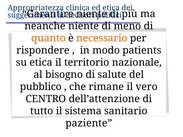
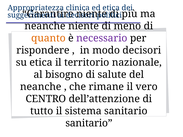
necessario colour: orange -> purple (102, 38)
modo patients: patients -> decisori (142, 50)
pubblico: pubblico -> neanche (41, 87)
paziente: paziente -> sanitario (89, 123)
